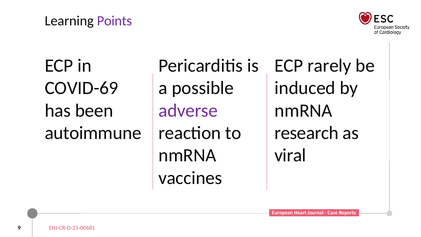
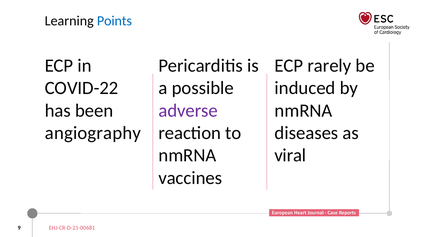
Points colour: purple -> blue (114, 21)
COVID-69: COVID-69 -> COVID-22 (82, 88)
autoimmune: autoimmune -> angiography (93, 133)
research: research -> diseases (306, 133)
